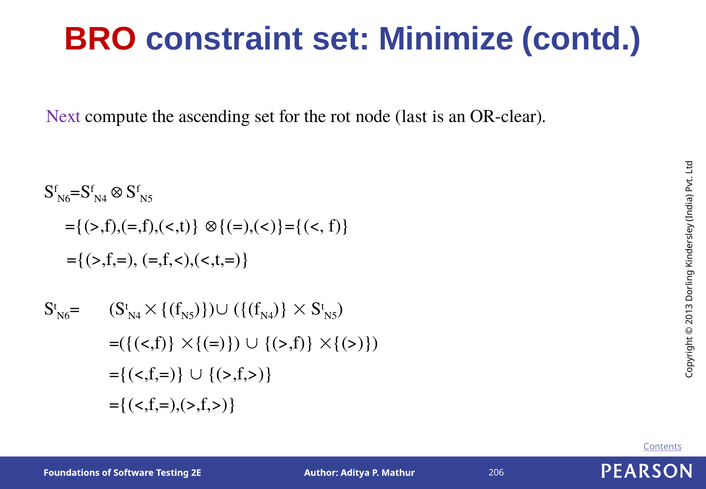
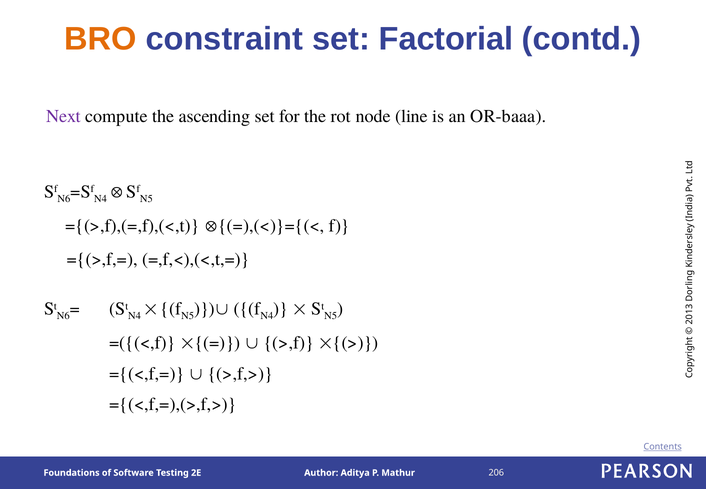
BRO colour: red -> orange (100, 39)
Minimize: Minimize -> Factorial (446, 39)
last: last -> line (412, 116)
OR-clear: OR-clear -> OR-baaa (508, 116)
